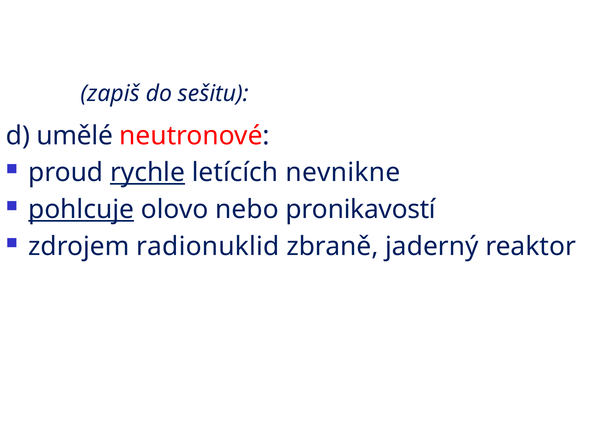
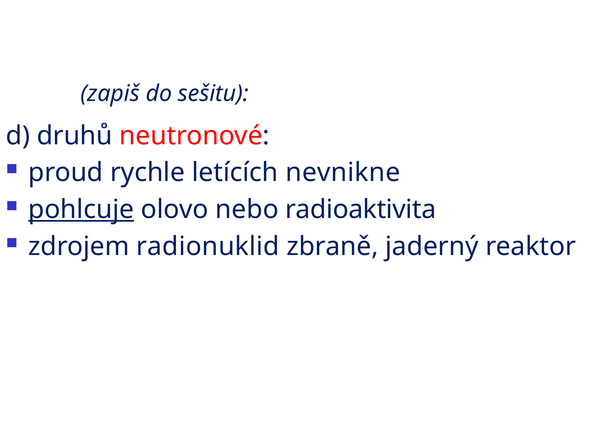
umělé: umělé -> druhů (75, 136)
rychle underline: present -> none (148, 172)
pronikavostí: pronikavostí -> radioaktivita (361, 209)
